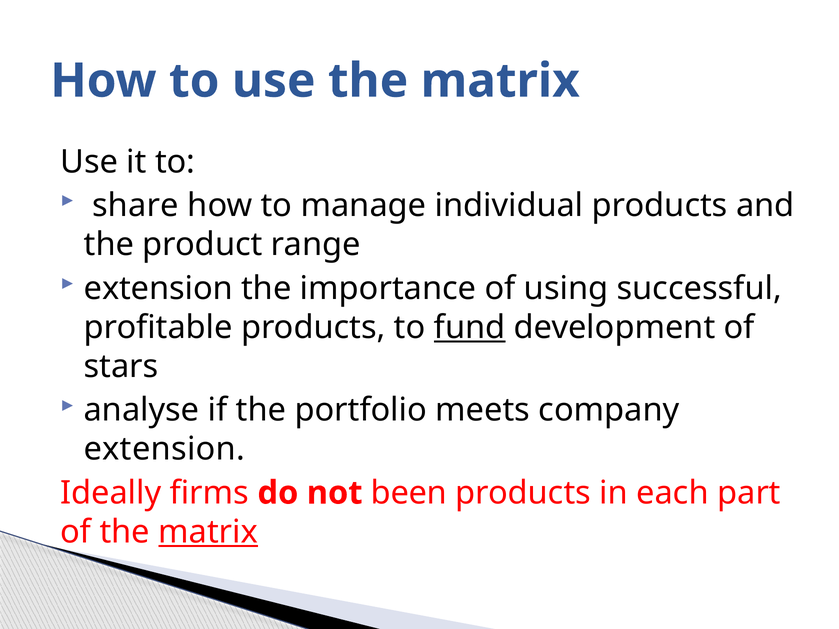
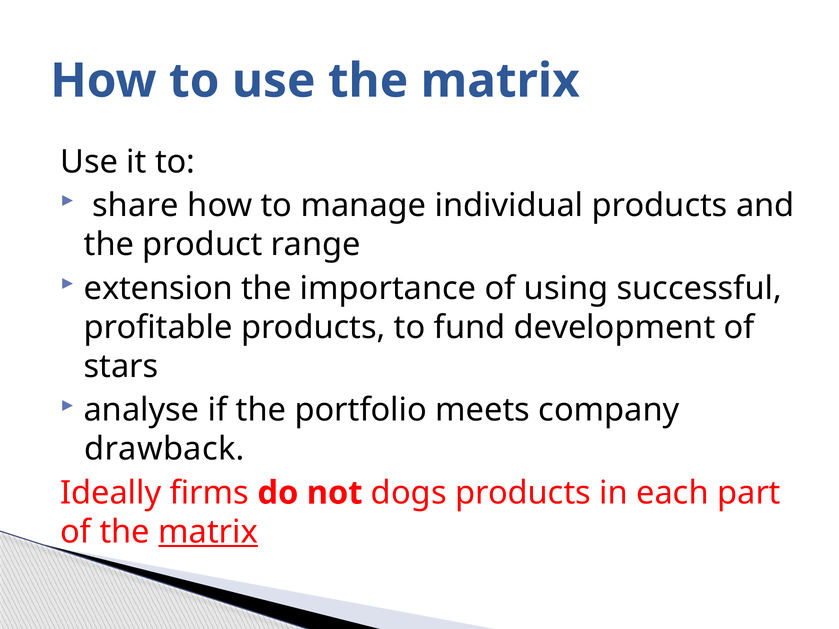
fund underline: present -> none (470, 327)
extension: extension -> drawback (164, 449)
been: been -> dogs (409, 493)
